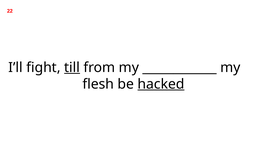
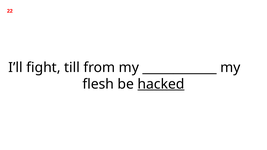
till underline: present -> none (72, 68)
